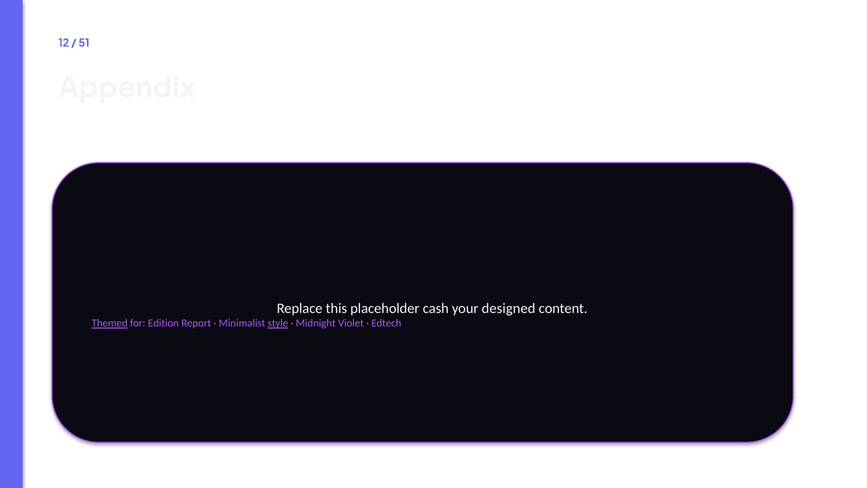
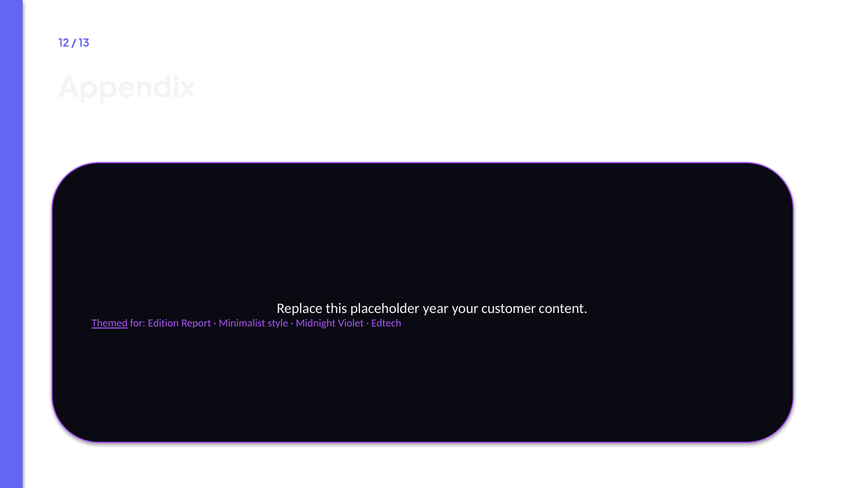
51: 51 -> 13 (84, 43)
cash: cash -> year (436, 308)
designed: designed -> customer (509, 308)
style underline: present -> none (278, 323)
